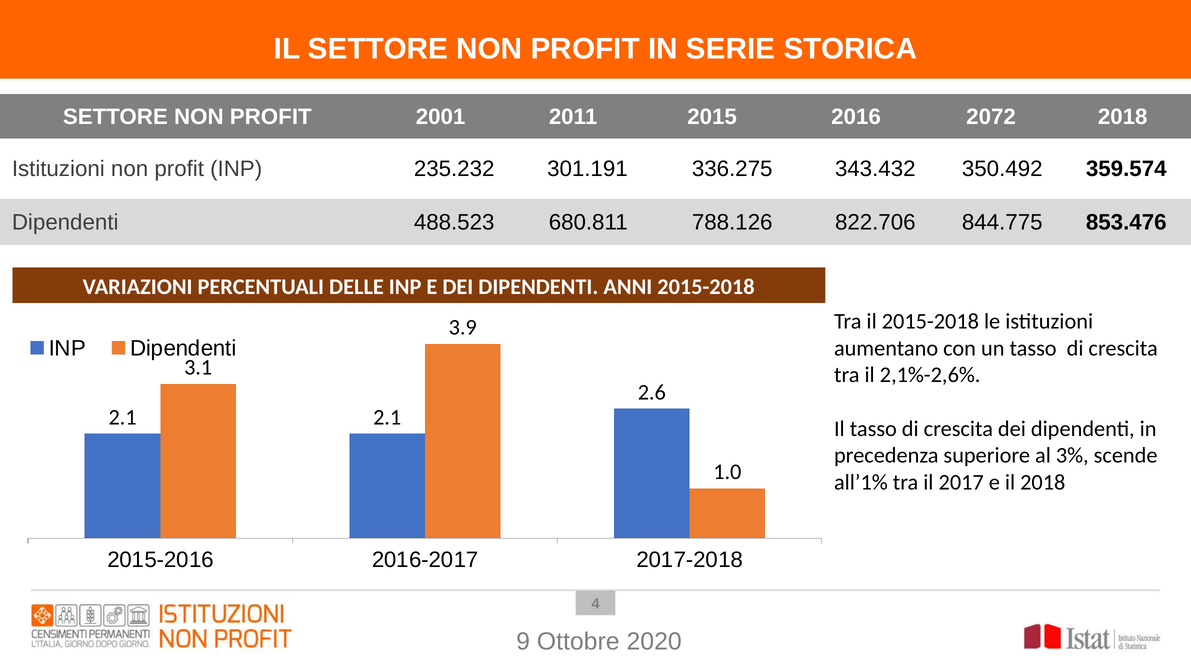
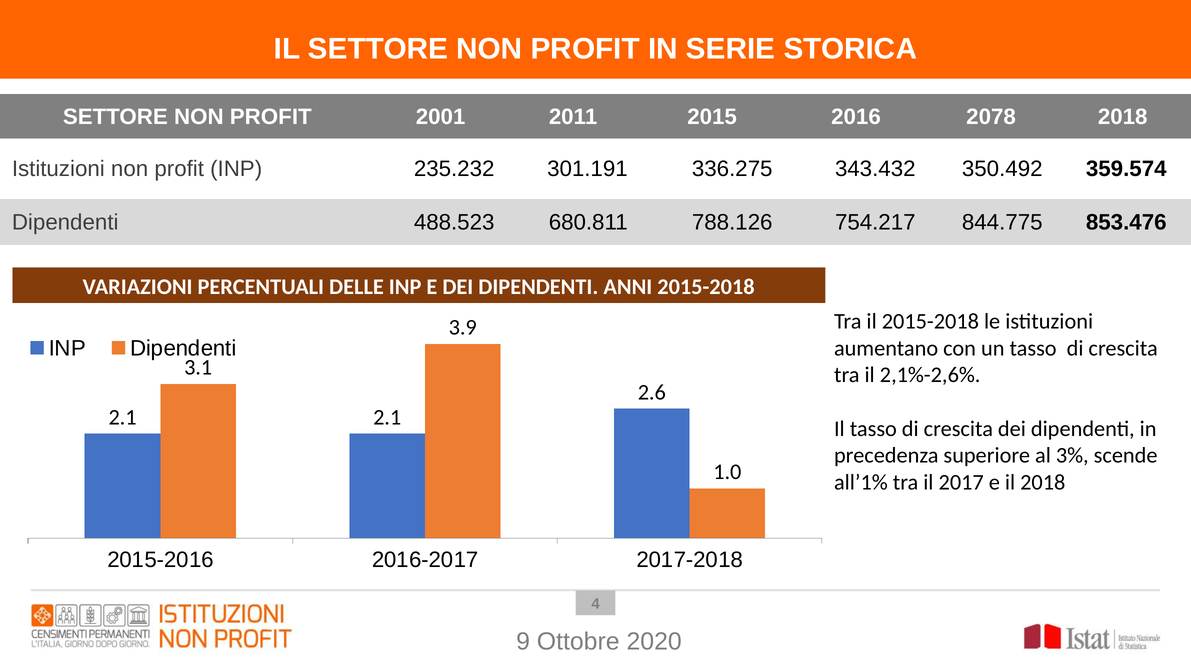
2072: 2072 -> 2078 (991, 117)
822.706: 822.706 -> 754.217 (875, 222)
